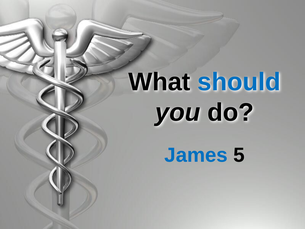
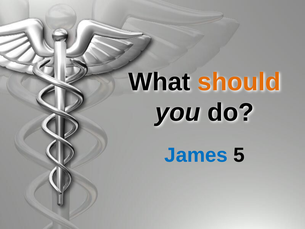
should colour: blue -> orange (239, 82)
